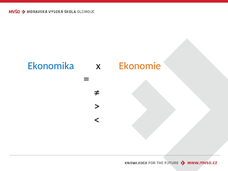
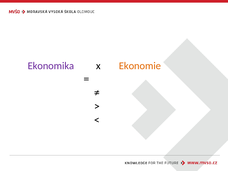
Ekonomika colour: blue -> purple (51, 66)
